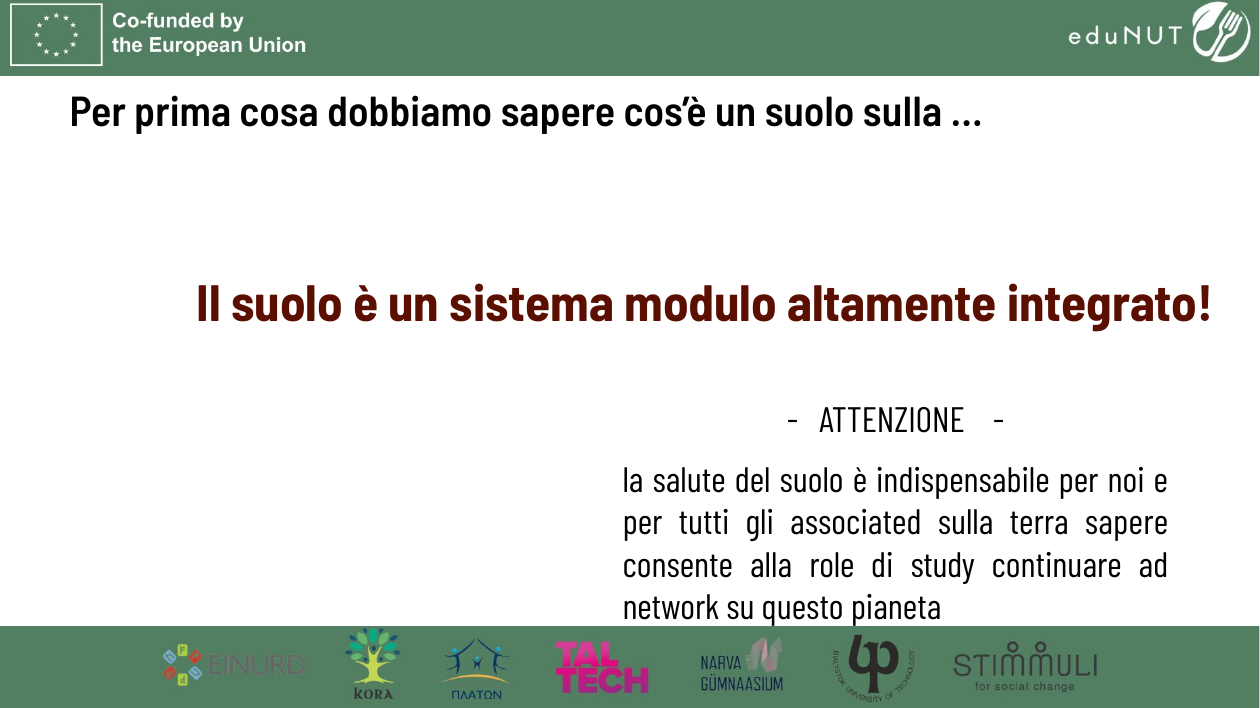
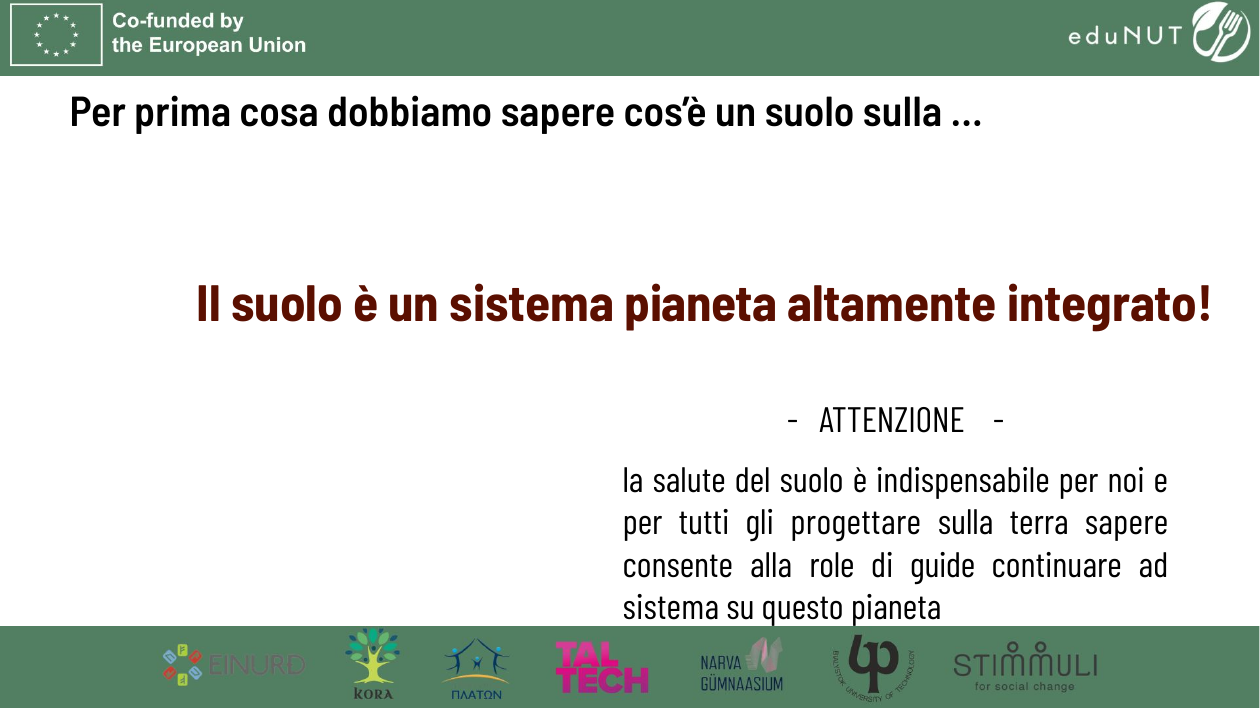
sistema modulo: modulo -> pianeta (701, 305)
associated: associated -> progettare (856, 524)
study: study -> guide (943, 566)
network: network -> sistema (671, 609)
